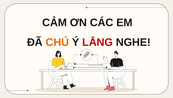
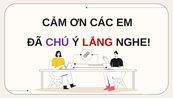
CHÚ colour: orange -> purple (57, 42)
